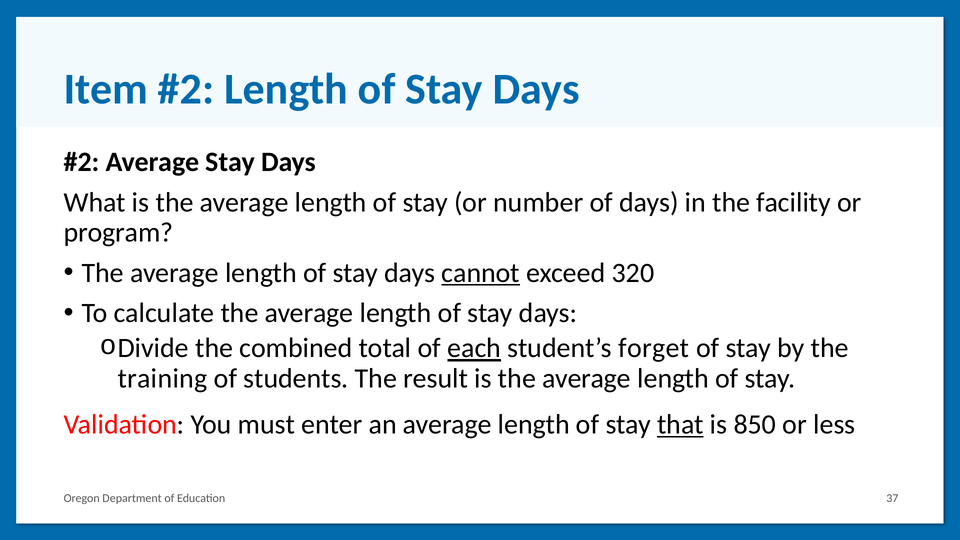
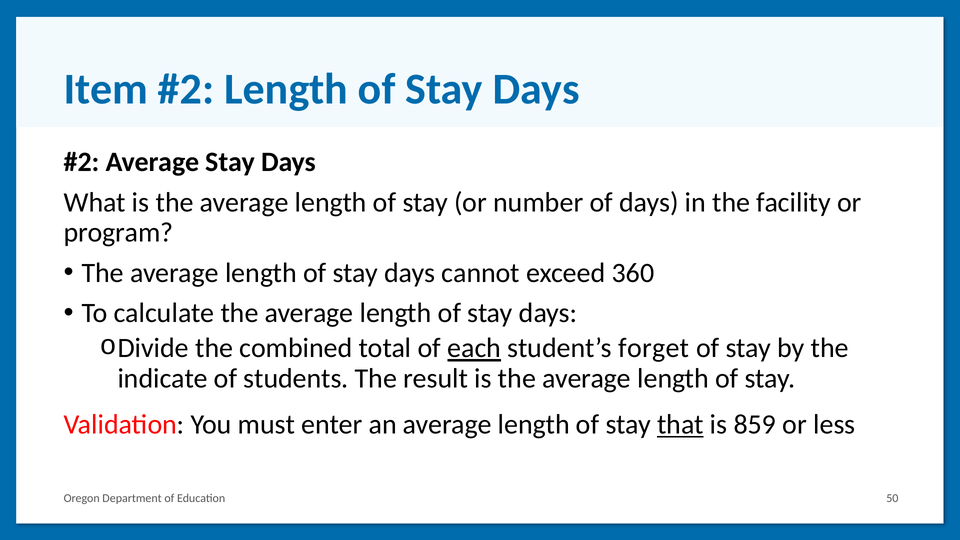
cannot underline: present -> none (481, 273)
320: 320 -> 360 (633, 273)
training: training -> indicate (163, 378)
850: 850 -> 859 (755, 425)
37: 37 -> 50 (892, 499)
